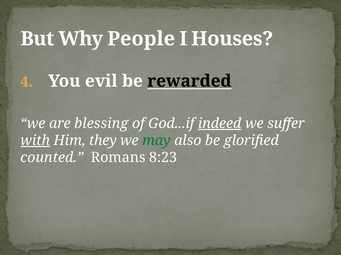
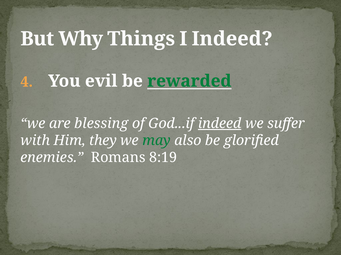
People: People -> Things (141, 39)
I Houses: Houses -> Indeed (232, 39)
rewarded colour: black -> green (189, 81)
with underline: present -> none (35, 141)
counted: counted -> enemies (52, 158)
8:23: 8:23 -> 8:19 (163, 158)
